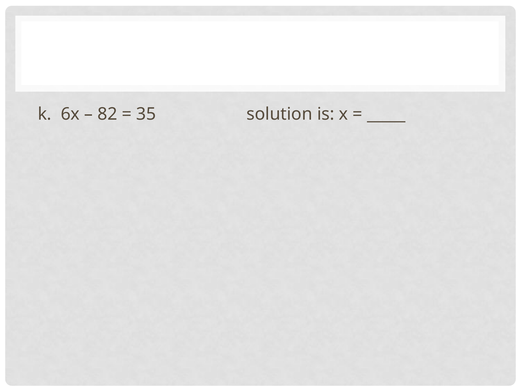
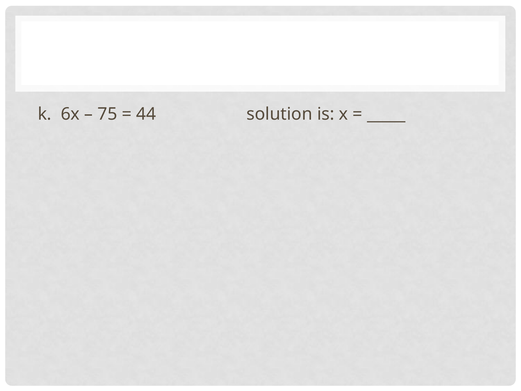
82: 82 -> 75 (107, 114)
35: 35 -> 44 (146, 114)
